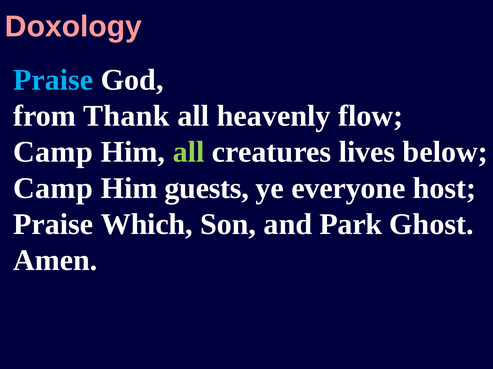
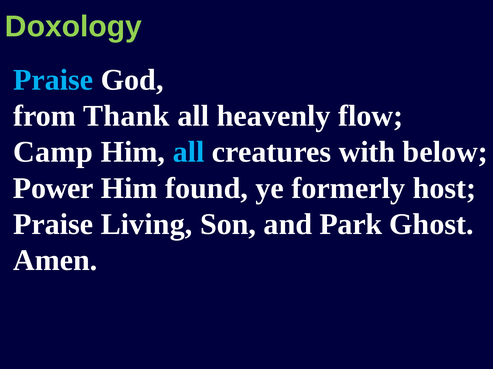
Doxology colour: pink -> light green (73, 27)
all colour: light green -> light blue (189, 152)
lives: lives -> with (367, 152)
Camp: Camp -> Power (53, 189)
guests: guests -> found (207, 189)
everyone: everyone -> formerly (348, 189)
Which: Which -> Living (147, 225)
